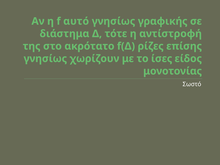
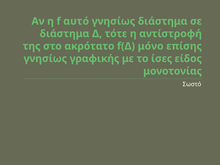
γνησίως γραφικής: γραφικής -> διάστημα (163, 21)
ρίζες: ρίζες -> μόνο (151, 46)
χωρίζουν: χωρίζουν -> γραφικής (94, 59)
